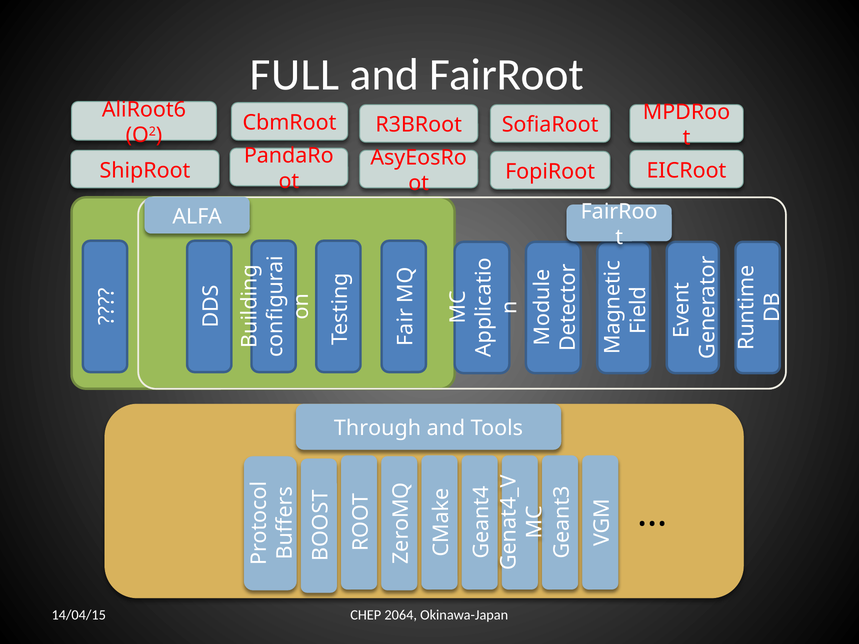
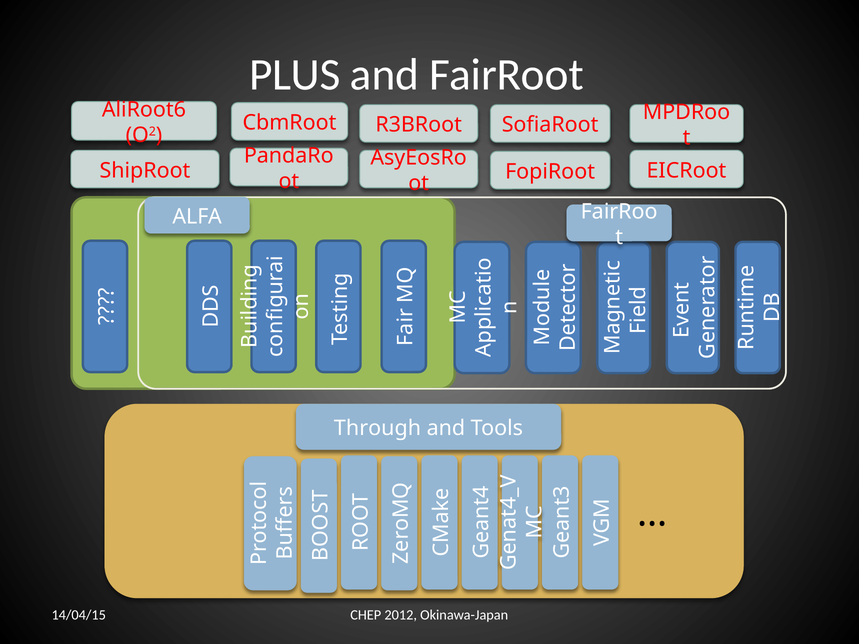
FULL: FULL -> PLUS (295, 75)
2064: 2064 -> 2012 (401, 615)
